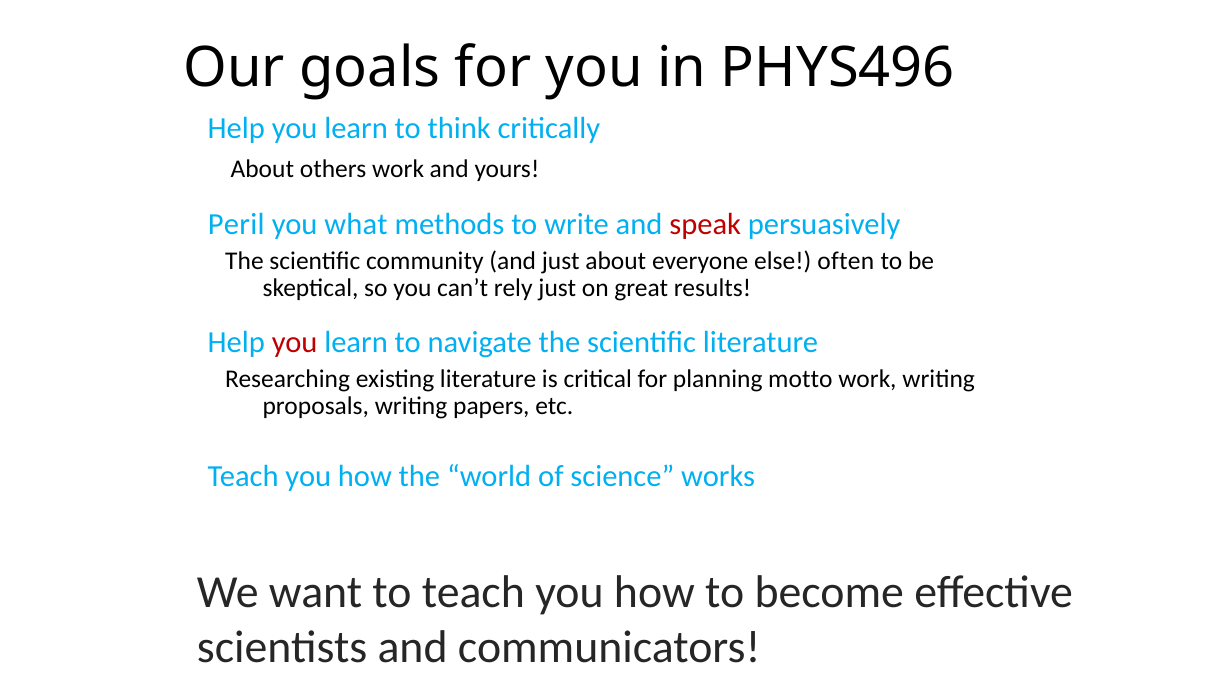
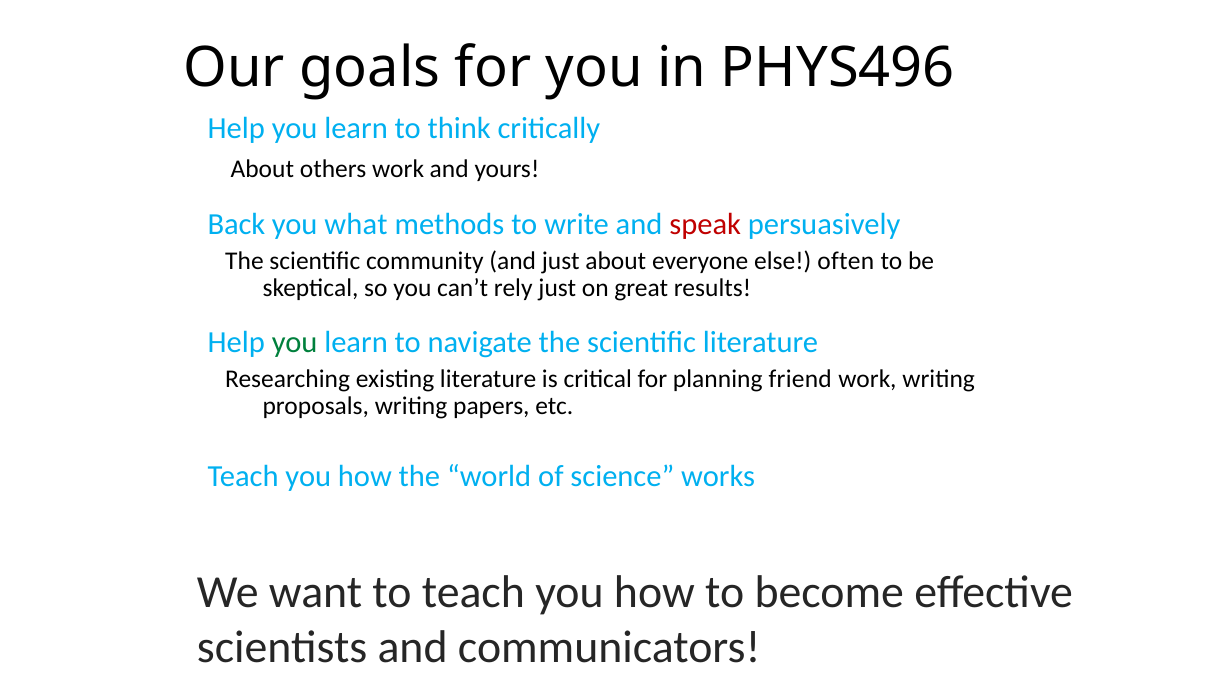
Peril: Peril -> Back (236, 224)
you colour: red -> green (295, 342)
motto: motto -> friend (800, 378)
